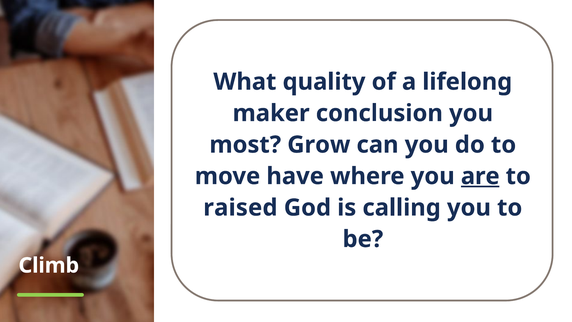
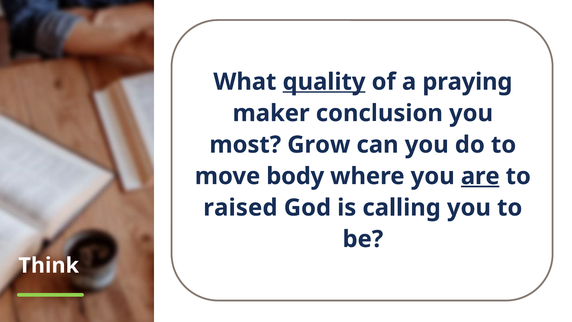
quality underline: none -> present (324, 82)
lifelong: lifelong -> praying (467, 82)
have: have -> body (295, 176)
Climb: Climb -> Think (49, 265)
